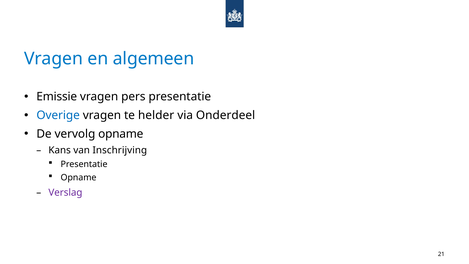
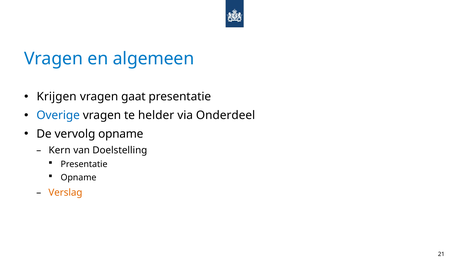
Emissie: Emissie -> Krijgen (57, 97)
pers: pers -> gaat (133, 97)
Kans: Kans -> Kern (60, 150)
Inschrijving: Inschrijving -> Doelstelling (120, 150)
Verslag colour: purple -> orange (65, 192)
